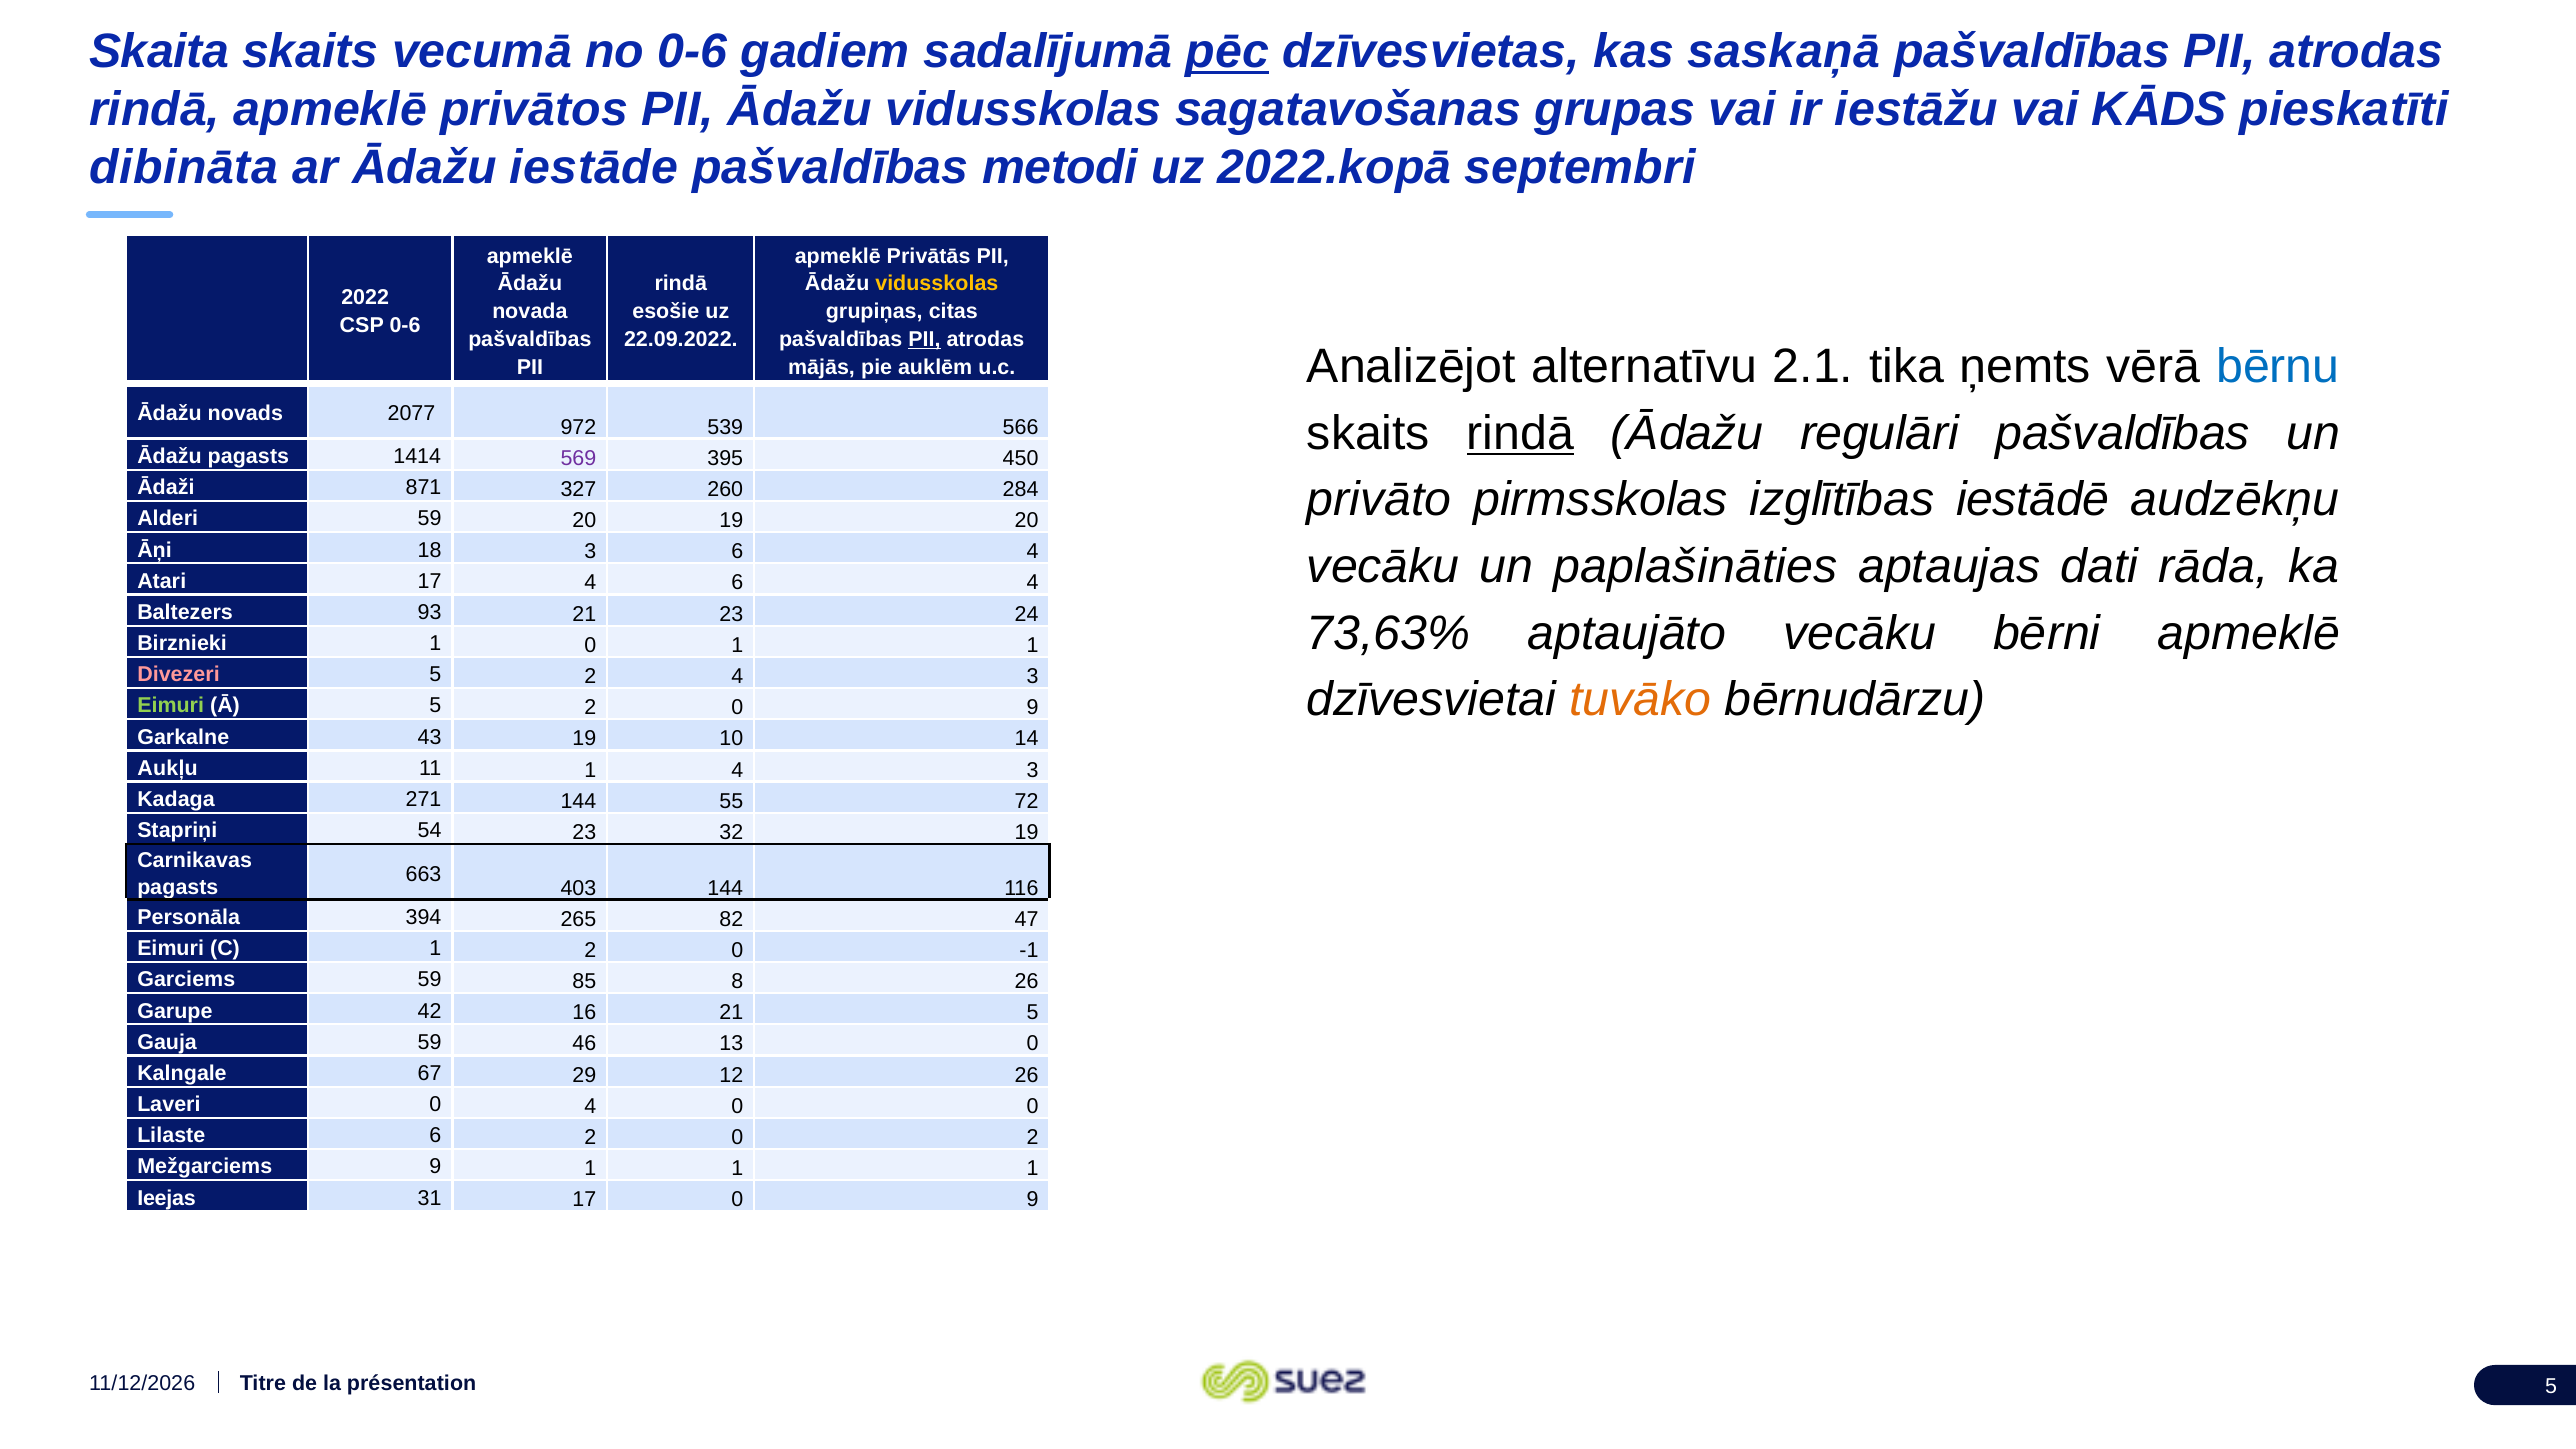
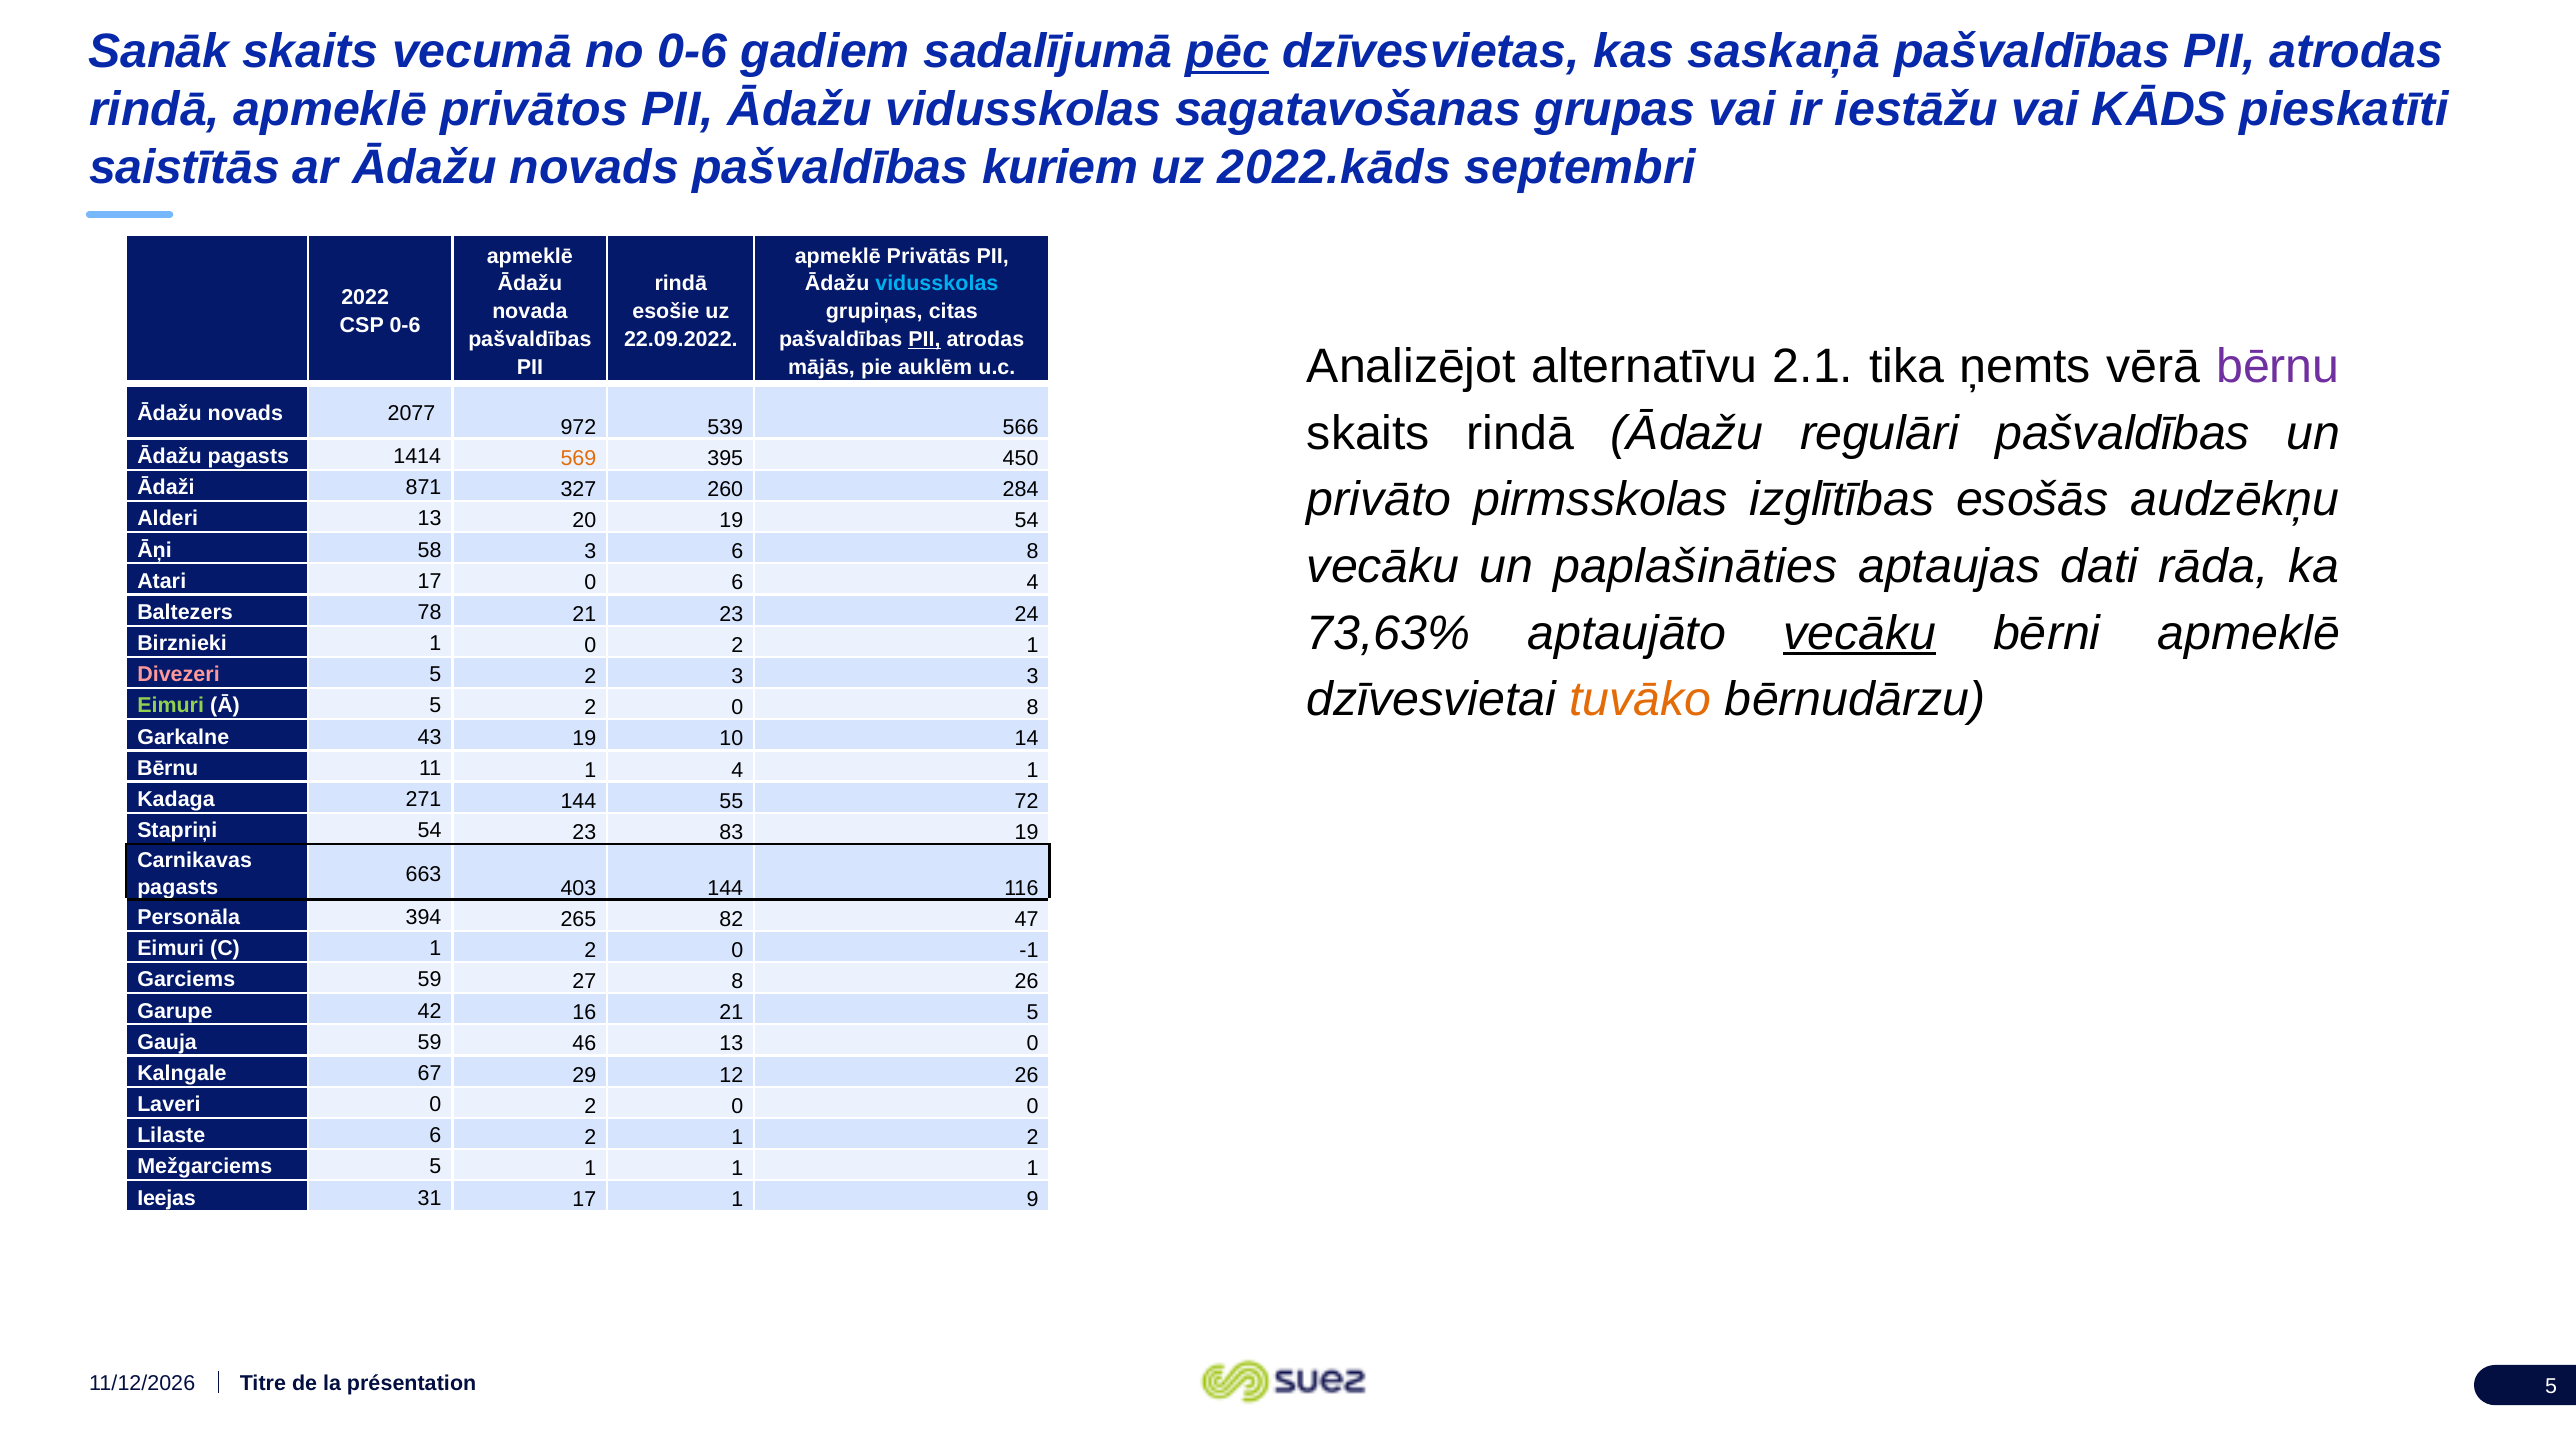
Skaita: Skaita -> Sanāk (159, 52)
dibināta: dibināta -> saistītās (185, 168)
ar Ādažu iestāde: iestāde -> novads (594, 168)
metodi: metodi -> kuriem (1060, 168)
2022.kopā: 2022.kopā -> 2022.kāds (1335, 168)
vidusskolas colour: yellow -> light blue (937, 284)
bērnu colour: blue -> purple (2278, 367)
rindā underline: present -> none (1520, 433)
569 colour: purple -> orange (578, 458)
iestādē: iestādē -> esošās (2033, 500)
Alderi 59: 59 -> 13 (430, 519)
19 20: 20 -> 54 (1027, 520)
18: 18 -> 58 (430, 550)
3 6 4: 4 -> 8 (1032, 552)
17 4: 4 -> 0 (590, 583)
93: 93 -> 78 (430, 612)
vecāku underline: none -> present (1860, 633)
1 0 1: 1 -> 2 (737, 645)
2 4: 4 -> 3 (737, 676)
2 0 9: 9 -> 8 (1032, 708)
Aukļu: Aukļu -> Bērnu (168, 768)
1 4 3: 3 -> 1 (1032, 770)
32: 32 -> 83 (731, 832)
85: 85 -> 27 (584, 982)
Laveri 0 4: 4 -> 2 (590, 1106)
6 2 0: 0 -> 1 (737, 1137)
Mežgarciems 9: 9 -> 5 (435, 1167)
17 0: 0 -> 1 (737, 1200)
